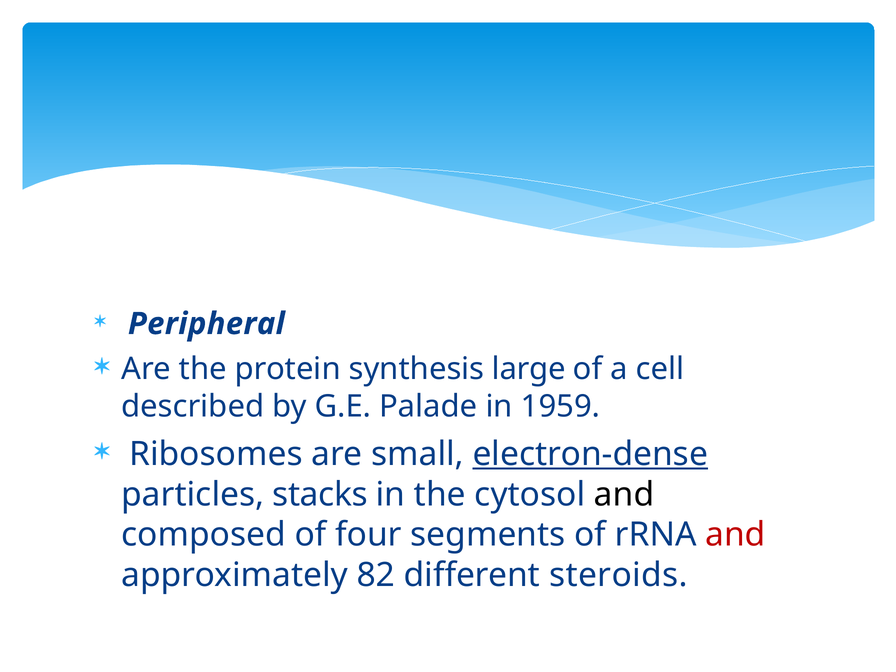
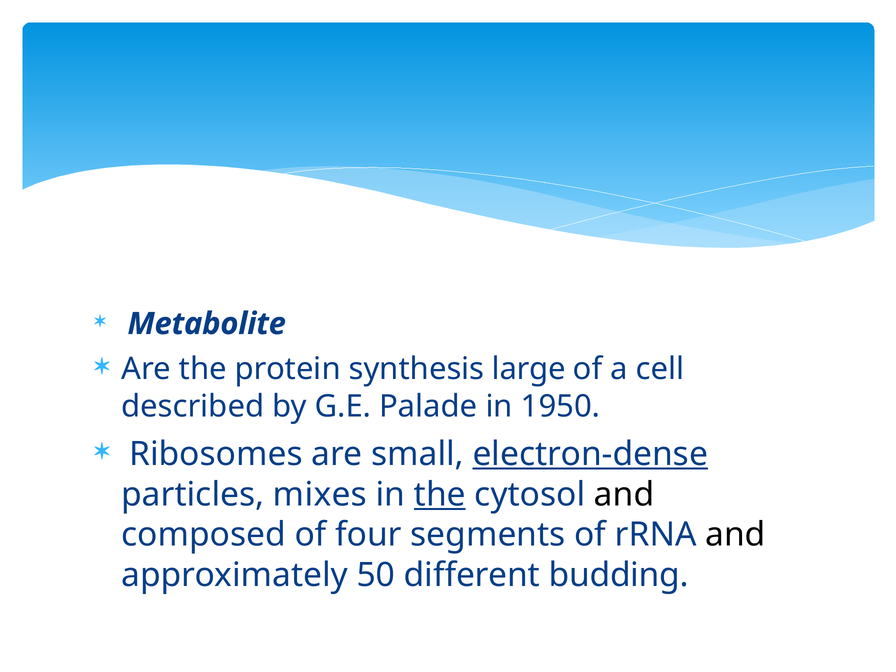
Peripheral: Peripheral -> Metabolite (207, 324)
1959: 1959 -> 1950 (560, 406)
stacks: stacks -> mixes (320, 495)
the underline: none -> present (440, 495)
and colour: red -> black (735, 535)
82: 82 -> 50 (376, 575)
steroids: steroids -> budding (619, 575)
